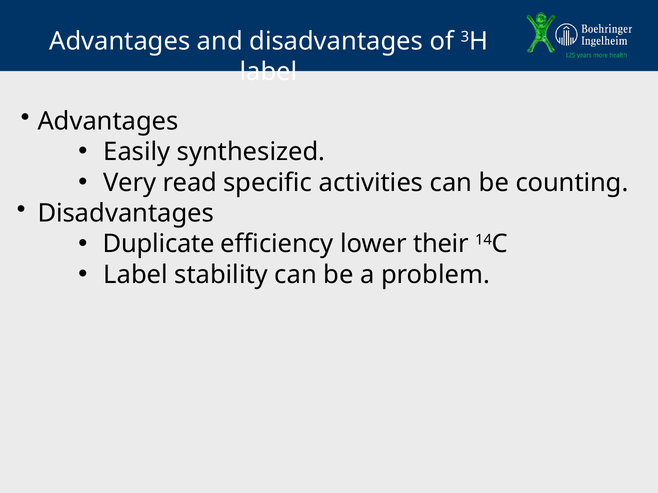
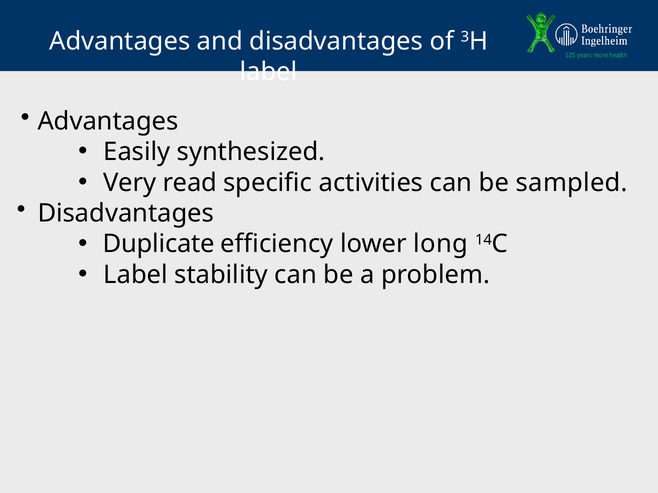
counting: counting -> sampled (572, 183)
their: their -> long (441, 244)
